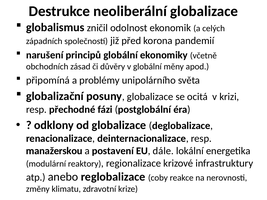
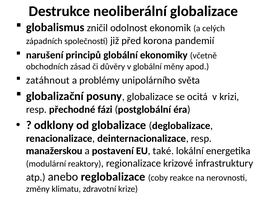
připomíná: připomíná -> zatáhnout (48, 80)
dále: dále -> také (163, 151)
